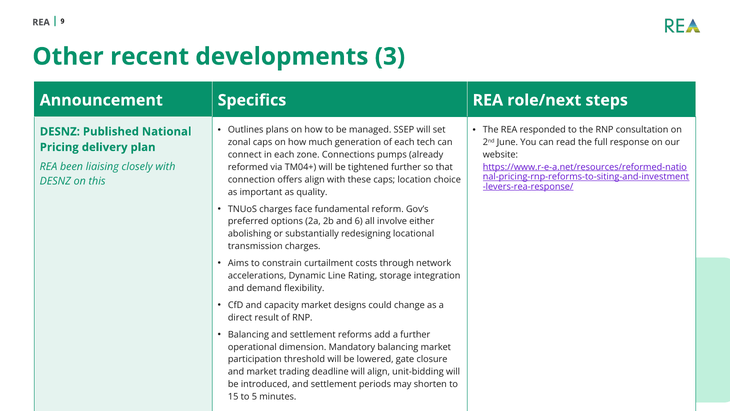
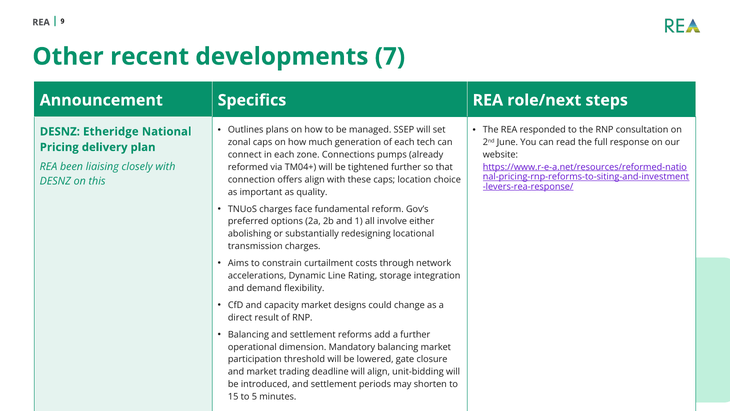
3: 3 -> 7 (390, 57)
Published: Published -> Etheridge (111, 131)
6: 6 -> 1 (359, 221)
